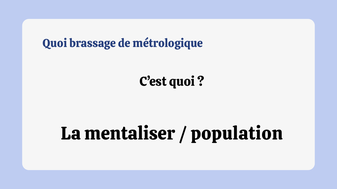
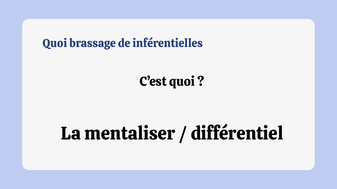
métrologique: métrologique -> inférentielles (168, 44)
population: population -> différentiel (237, 134)
